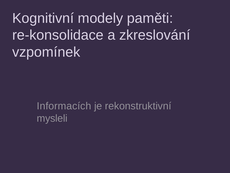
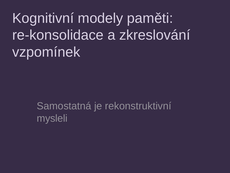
Informacích: Informacích -> Samostatná (64, 106)
